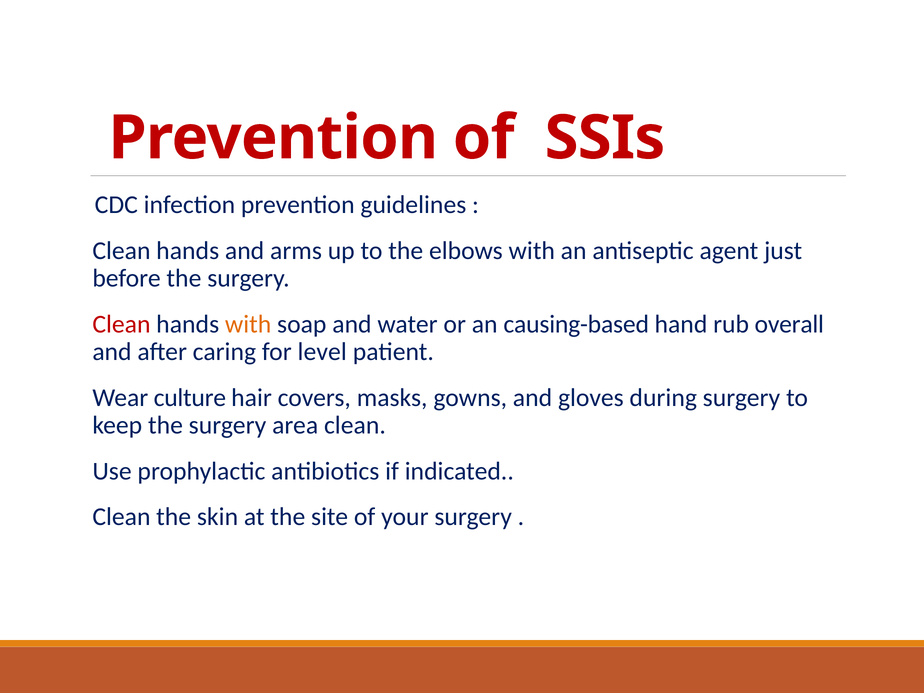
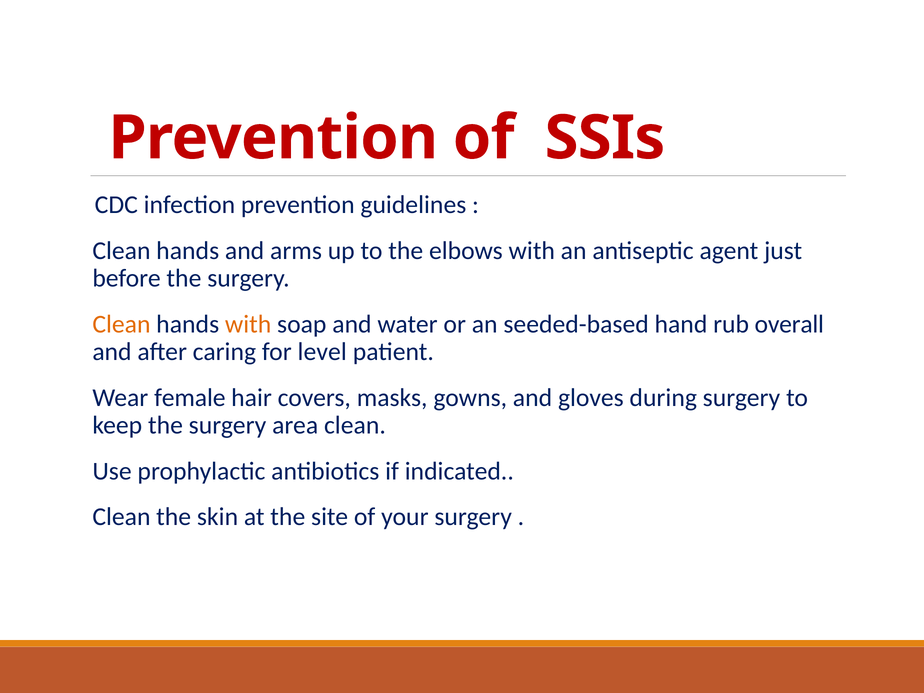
Clean colour: red -> orange (121, 324)
causing-based: causing-based -> seeded-based (576, 324)
culture: culture -> female (190, 398)
